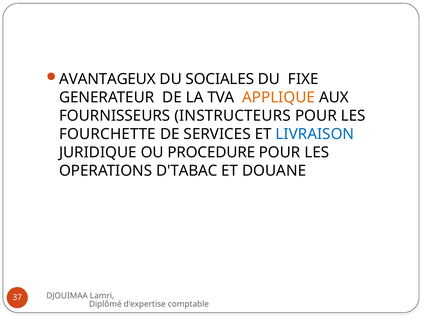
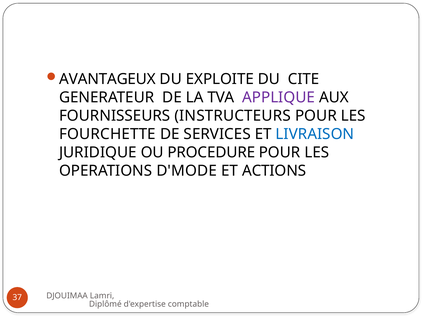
SOCIALES: SOCIALES -> EXPLOITE (220, 79)
FIXE: FIXE -> CITE (304, 79)
APPLIQUE colour: orange -> purple (279, 97)
D'TABAC: D'TABAC -> D'MODE (187, 170)
DOUANE: DOUANE -> ACTIONS (274, 170)
